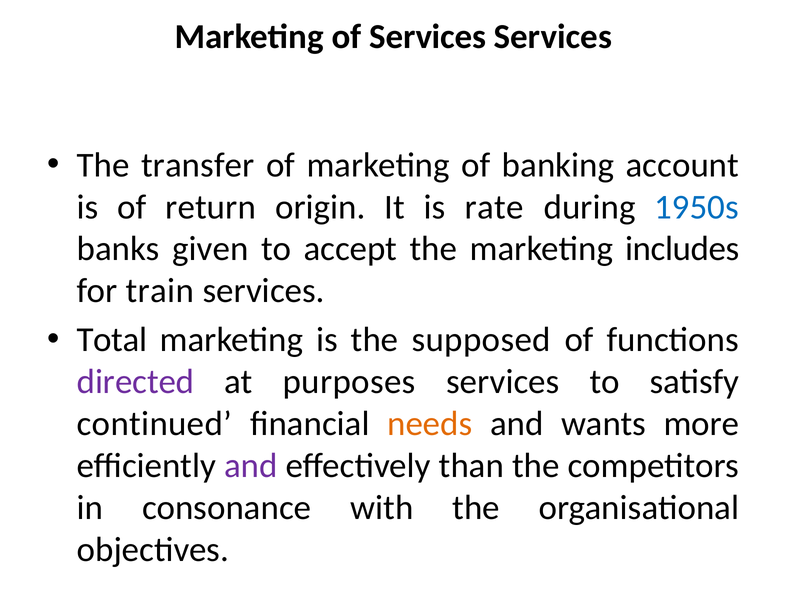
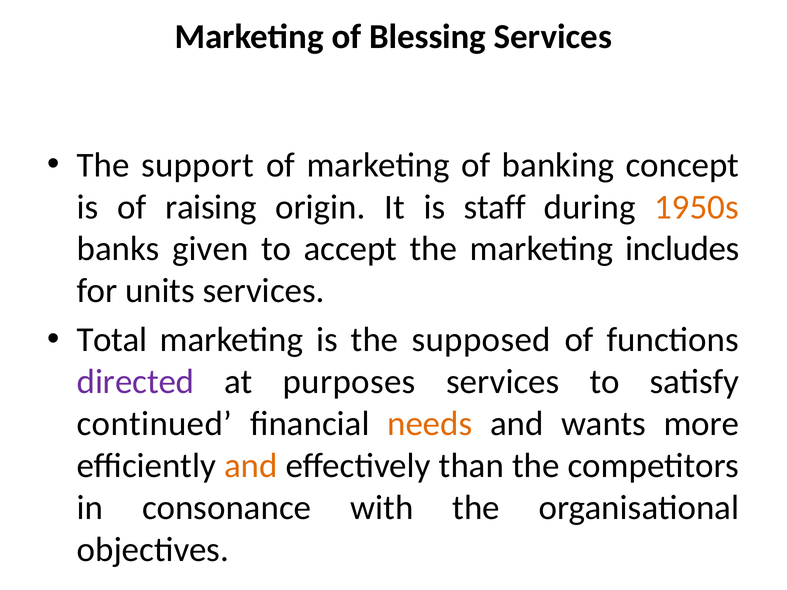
of Services: Services -> Blessing (428, 37)
transfer: transfer -> support (198, 165)
account: account -> concept (682, 165)
return: return -> raising (211, 207)
rate: rate -> staff (495, 207)
1950s colour: blue -> orange (697, 207)
train: train -> units (160, 291)
and colour: purple -> orange (251, 466)
